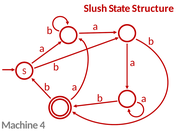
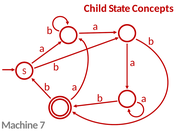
Slush: Slush -> Child (95, 8)
Structure: Structure -> Concepts (153, 8)
4: 4 -> 7 (42, 125)
